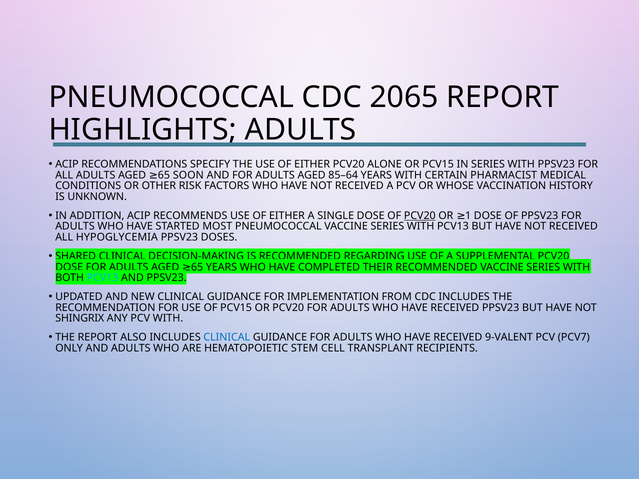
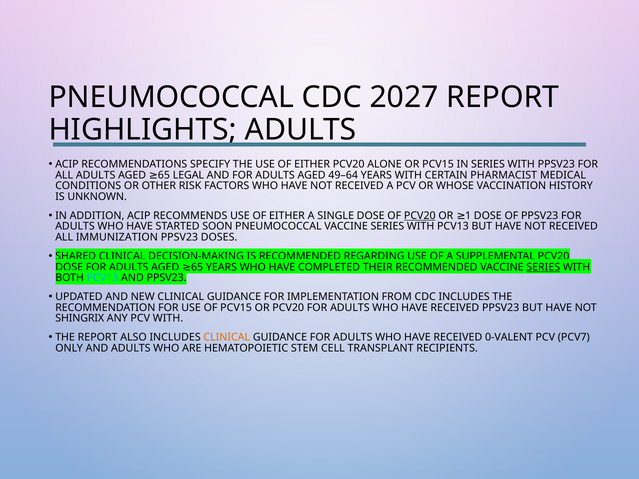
2065: 2065 -> 2027 (404, 98)
SOON: SOON -> LEGAL (188, 175)
85–64: 85–64 -> 49–64 (343, 175)
MOST: MOST -> SOON (217, 227)
HYPOGLYCEMIA: HYPOGLYCEMIA -> IMMUNIZATION (117, 237)
SERIES underline: none -> present (543, 267)
CLINICAL colour: blue -> orange (227, 338)
9-VALENT: 9-VALENT -> 0-VALENT (509, 338)
